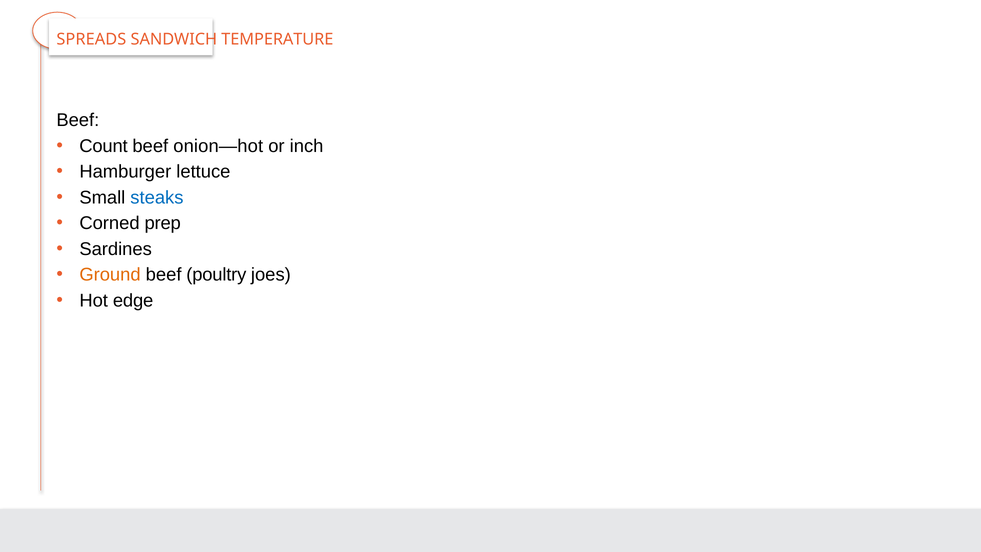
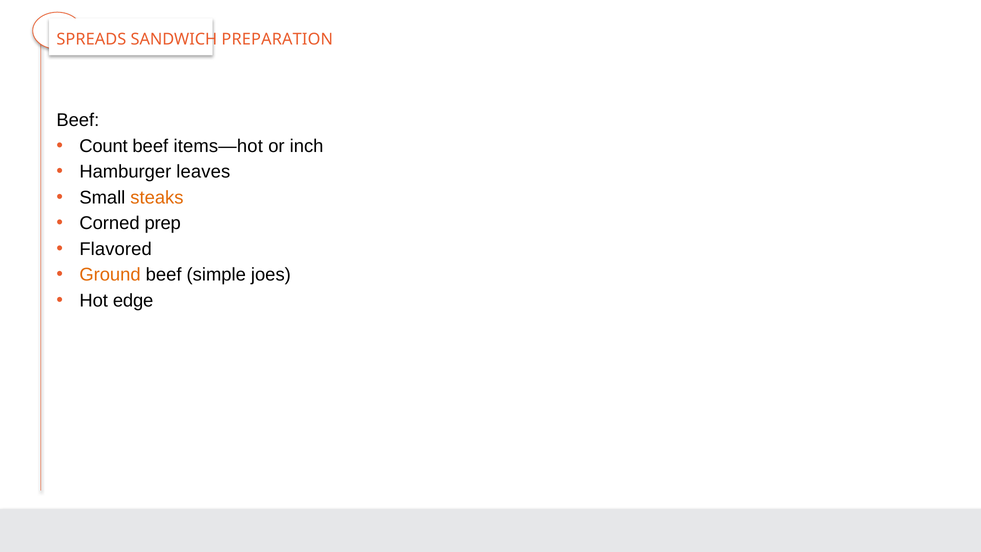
TEMPERATURE: TEMPERATURE -> PREPARATION (277, 39)
onion—hot: onion—hot -> items—hot (218, 146)
lettuce: lettuce -> leaves (203, 172)
steaks colour: blue -> orange (157, 197)
Sardines: Sardines -> Flavored (116, 249)
poultry: poultry -> simple (216, 275)
